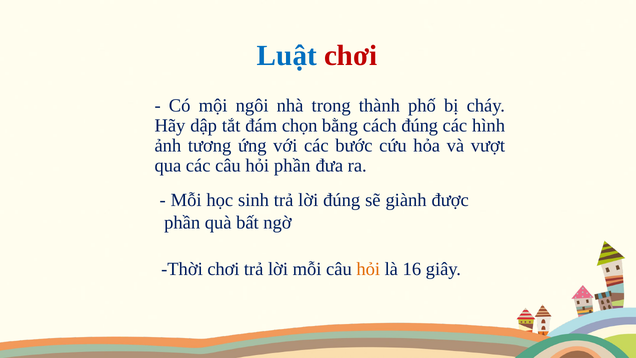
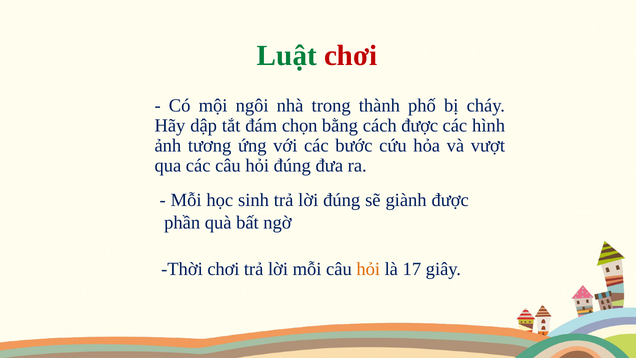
Luật colour: blue -> green (287, 56)
cách đúng: đúng -> được (420, 125)
hỏi phần: phần -> đúng (292, 165)
16: 16 -> 17 (412, 269)
